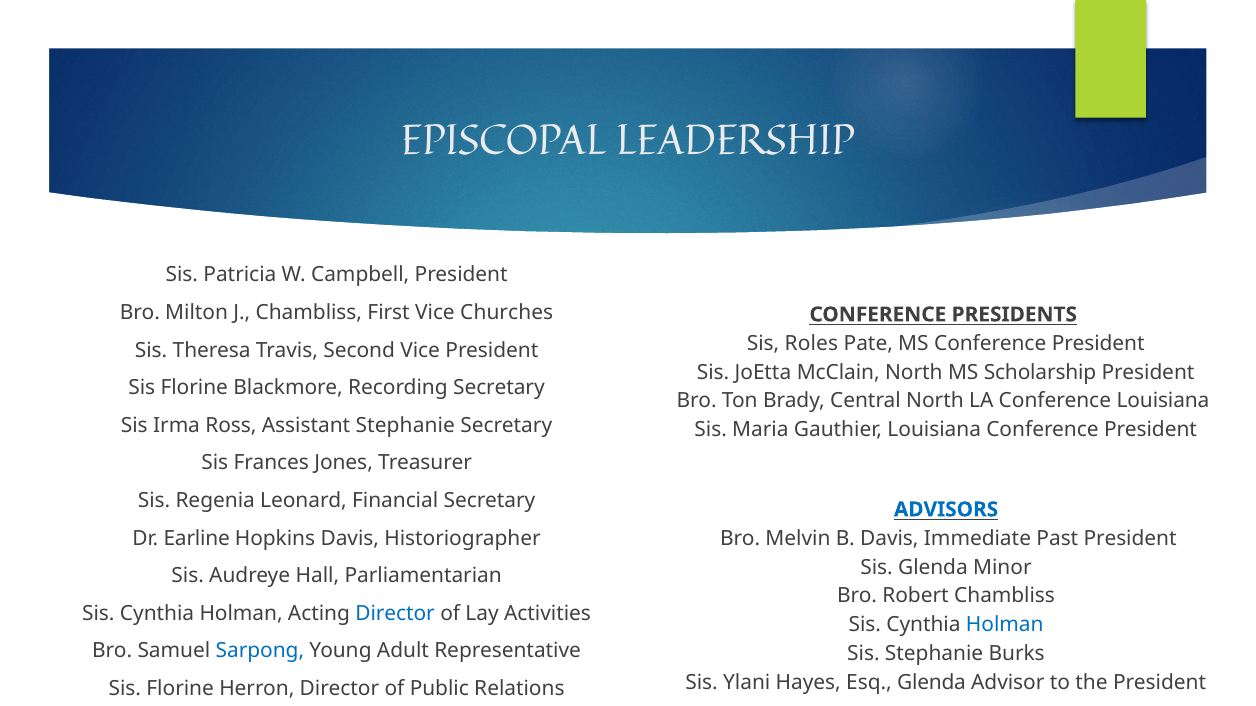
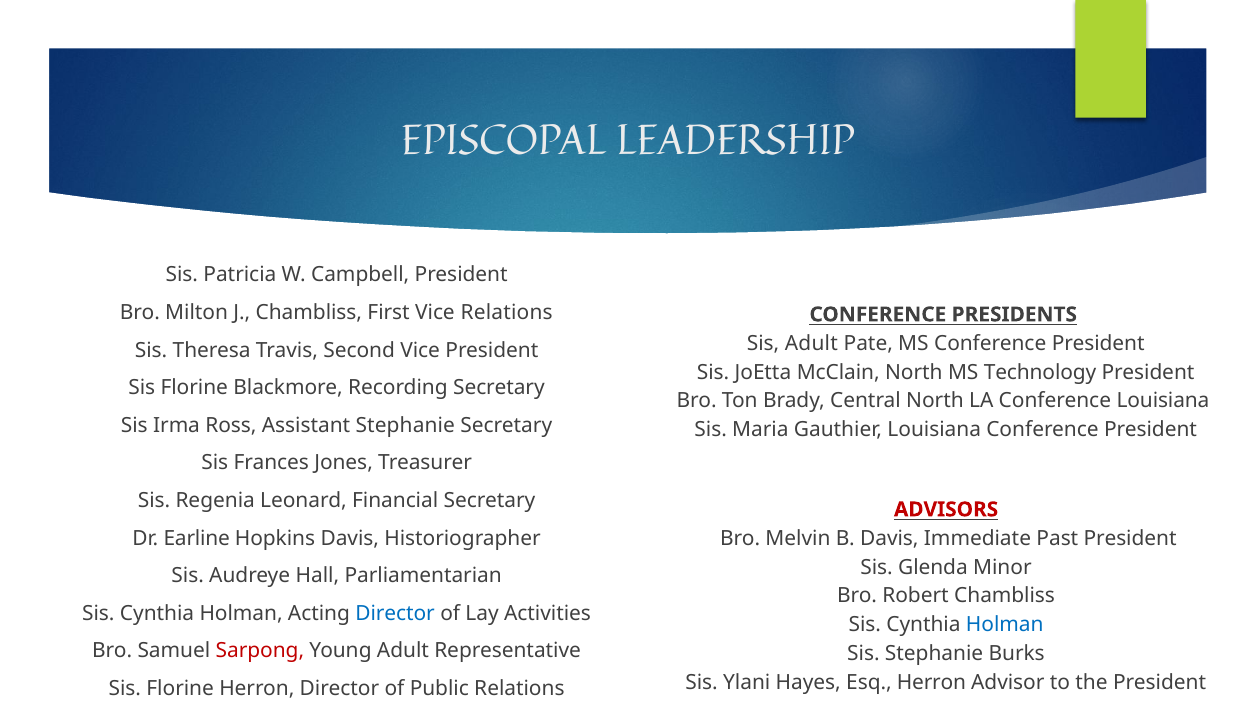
Vice Churches: Churches -> Relations (507, 313)
Sis Roles: Roles -> Adult (811, 344)
Scholarship: Scholarship -> Technology (1040, 372)
ADVISORS colour: blue -> red (946, 510)
Sarpong colour: blue -> red (260, 651)
Esq Glenda: Glenda -> Herron (931, 683)
